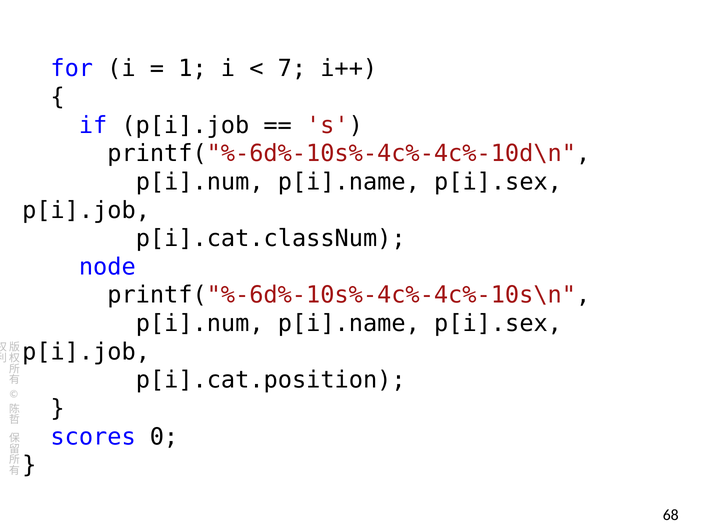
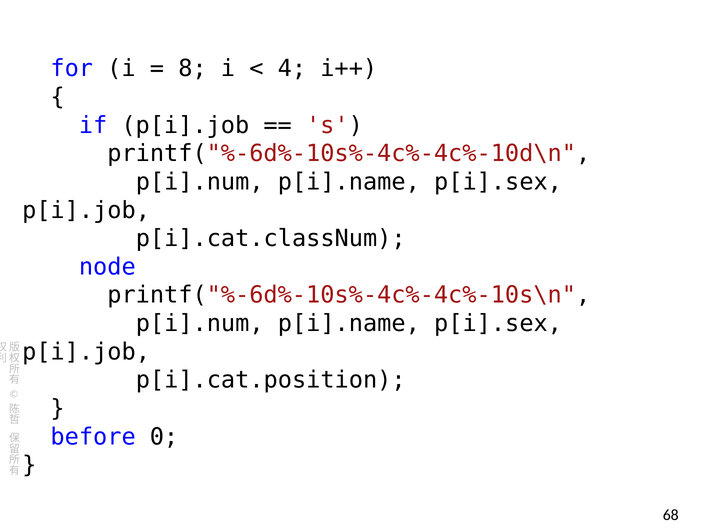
1: 1 -> 8 (192, 69)
7: 7 -> 4 (292, 69)
scores: scores -> before (93, 437)
